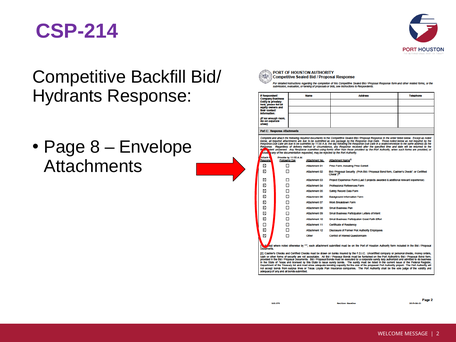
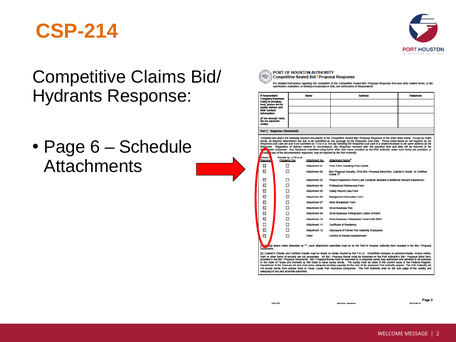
CSP-214 colour: purple -> orange (77, 31)
Backfill: Backfill -> Claims (158, 77)
8: 8 -> 6 (95, 147)
Envelope: Envelope -> Schedule (156, 147)
